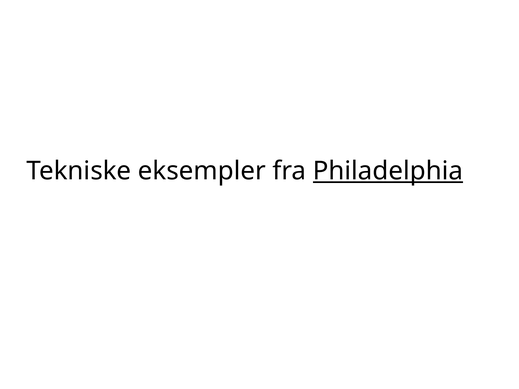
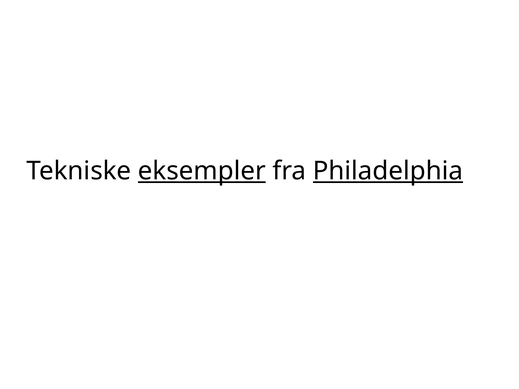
eksempler underline: none -> present (202, 171)
